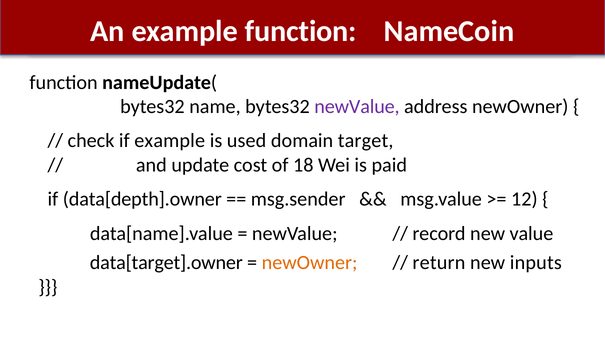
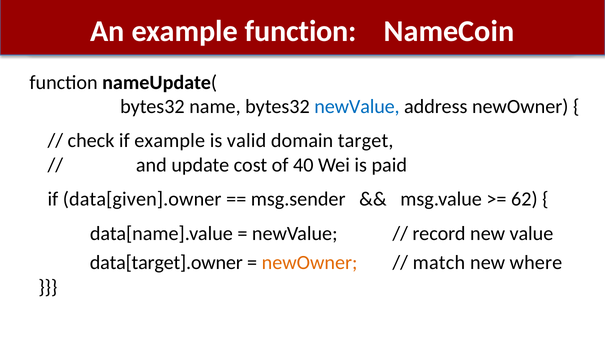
newValue colour: purple -> blue (357, 107)
used: used -> valid (247, 141)
18: 18 -> 40 (303, 165)
data[depth].owner: data[depth].owner -> data[given].owner (142, 199)
12: 12 -> 62 (524, 199)
return: return -> match (439, 263)
inputs: inputs -> where (536, 263)
